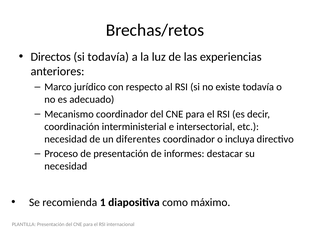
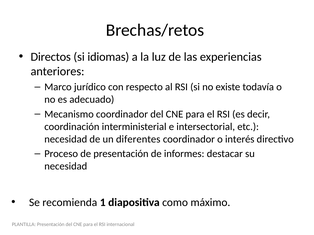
si todavía: todavía -> idiomas (108, 57)
incluya: incluya -> interés (240, 139)
